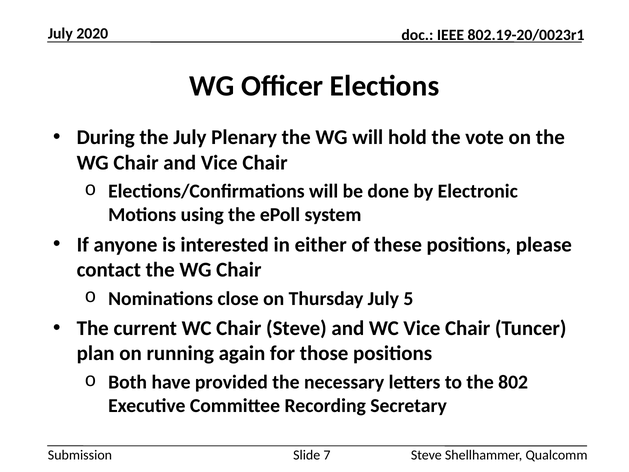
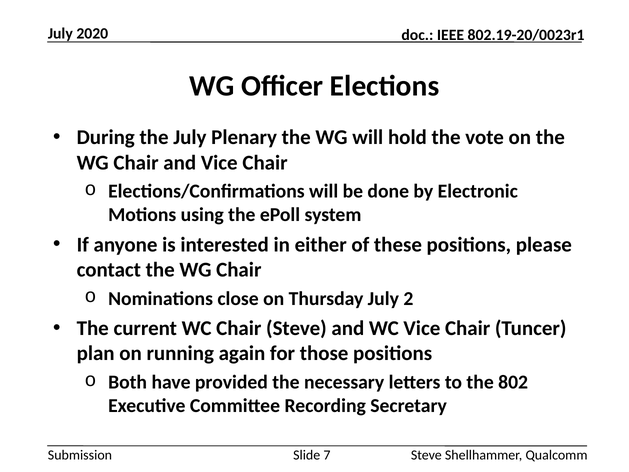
5: 5 -> 2 (408, 298)
